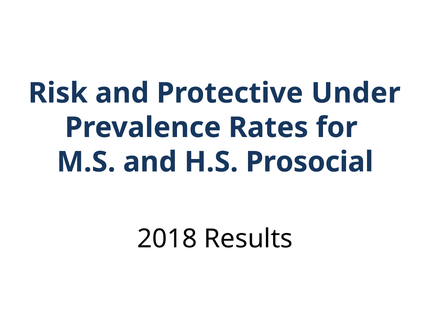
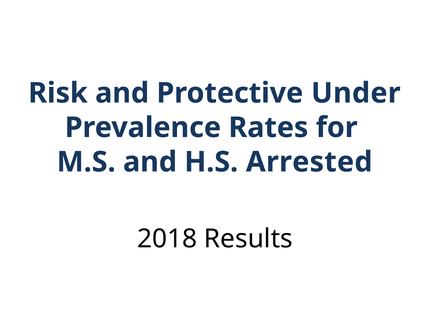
Prosocial: Prosocial -> Arrested (309, 162)
